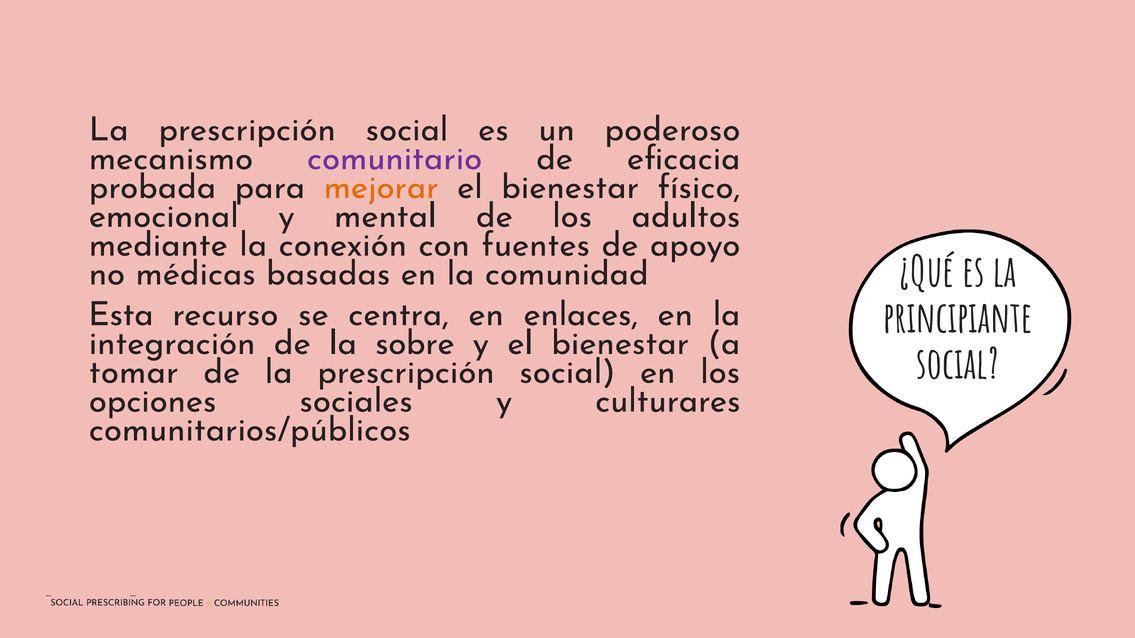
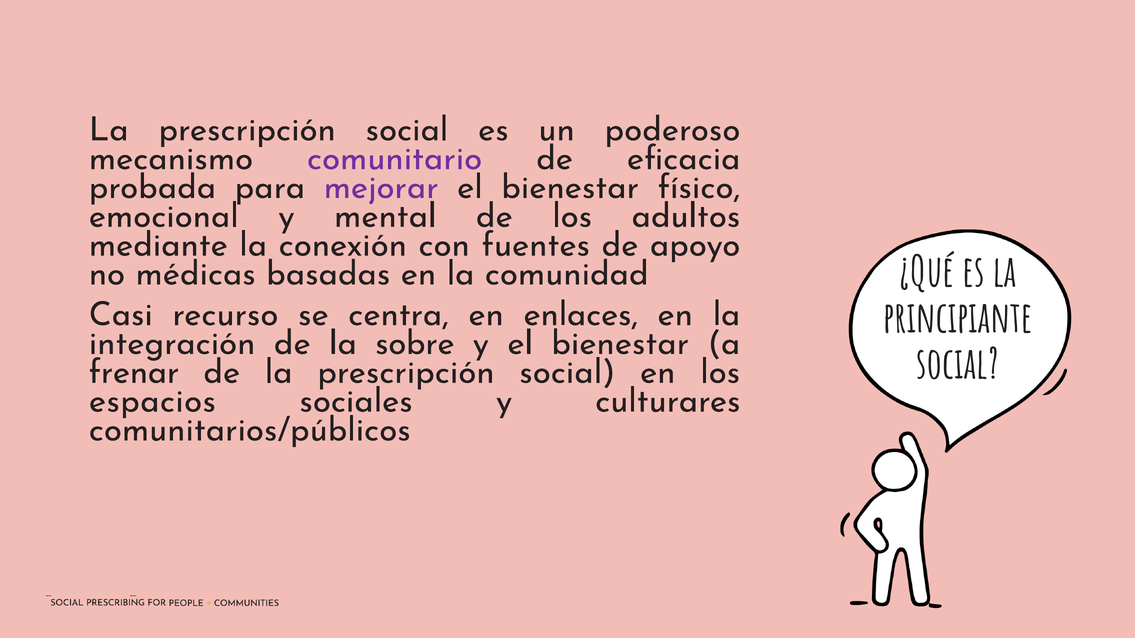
mejorar colour: orange -> purple (381, 187)
Esta: Esta -> Casi (121, 314)
tomar: tomar -> frenar (134, 372)
opciones: opciones -> espacios (152, 401)
